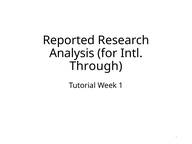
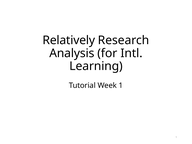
Reported: Reported -> Relatively (69, 40)
Through: Through -> Learning (96, 66)
